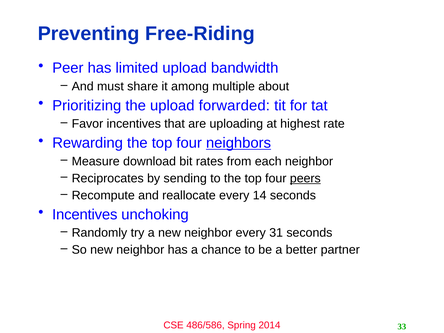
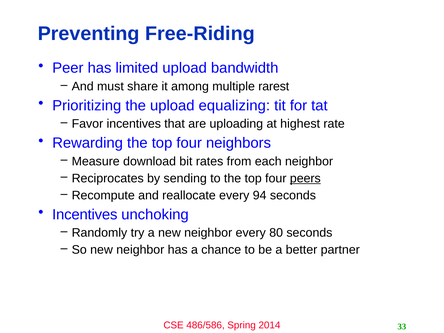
about: about -> rarest (274, 86)
forwarded: forwarded -> equalizing (234, 106)
neighbors underline: present -> none (239, 143)
14: 14 -> 94 (260, 195)
31: 31 -> 80 (276, 233)
